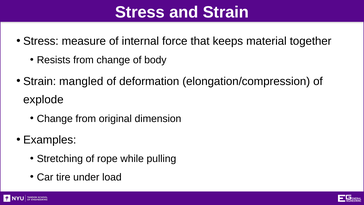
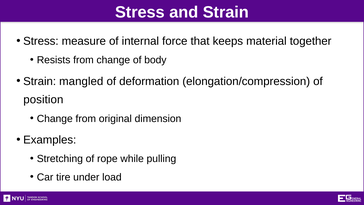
explode: explode -> position (43, 100)
